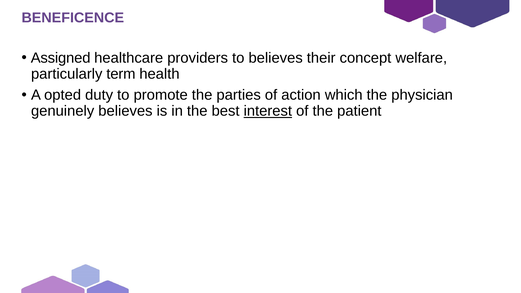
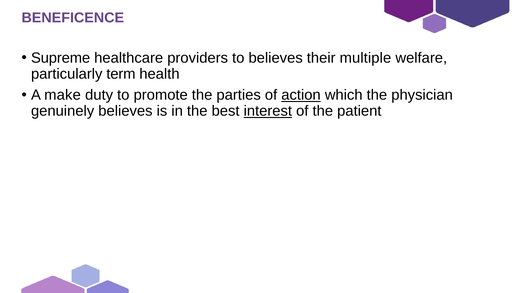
Assigned: Assigned -> Supreme (61, 58)
concept: concept -> multiple (365, 58)
opted: opted -> make (63, 95)
action underline: none -> present (301, 95)
